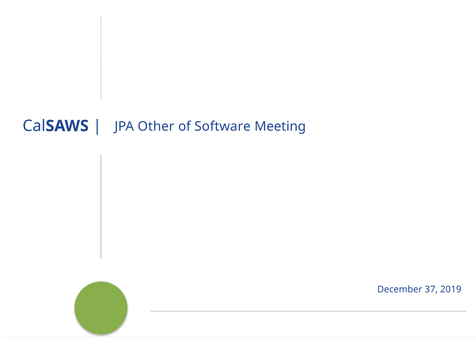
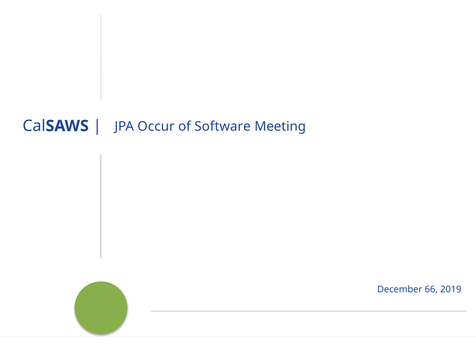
Other: Other -> Occur (156, 127)
37: 37 -> 66 (431, 289)
